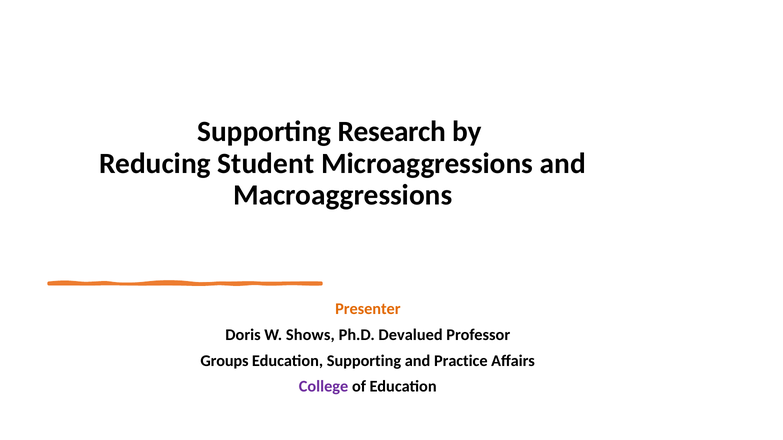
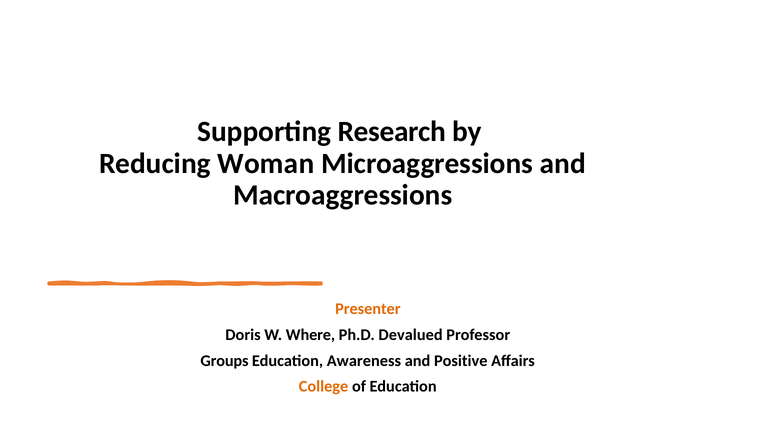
Student: Student -> Woman (266, 164)
Shows: Shows -> Where (311, 335)
Education Supporting: Supporting -> Awareness (364, 361)
Practice: Practice -> Positive (461, 361)
College colour: purple -> orange (324, 387)
